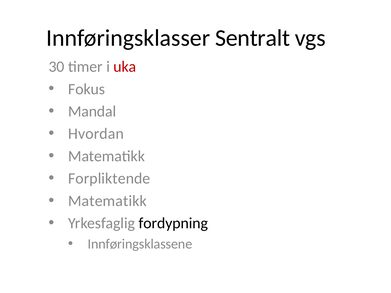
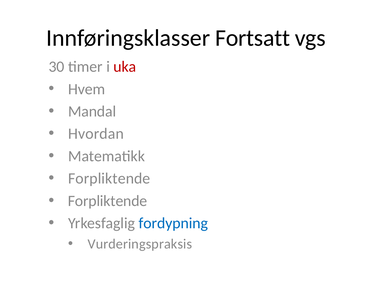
Sentralt: Sentralt -> Fortsatt (253, 38)
Fokus: Fokus -> Hvem (87, 89)
Matematikk: Matematikk -> Forpliktende (108, 201)
fordypning colour: black -> blue (173, 223)
Innføringsklassene: Innføringsklassene -> Vurderingspraksis (140, 244)
